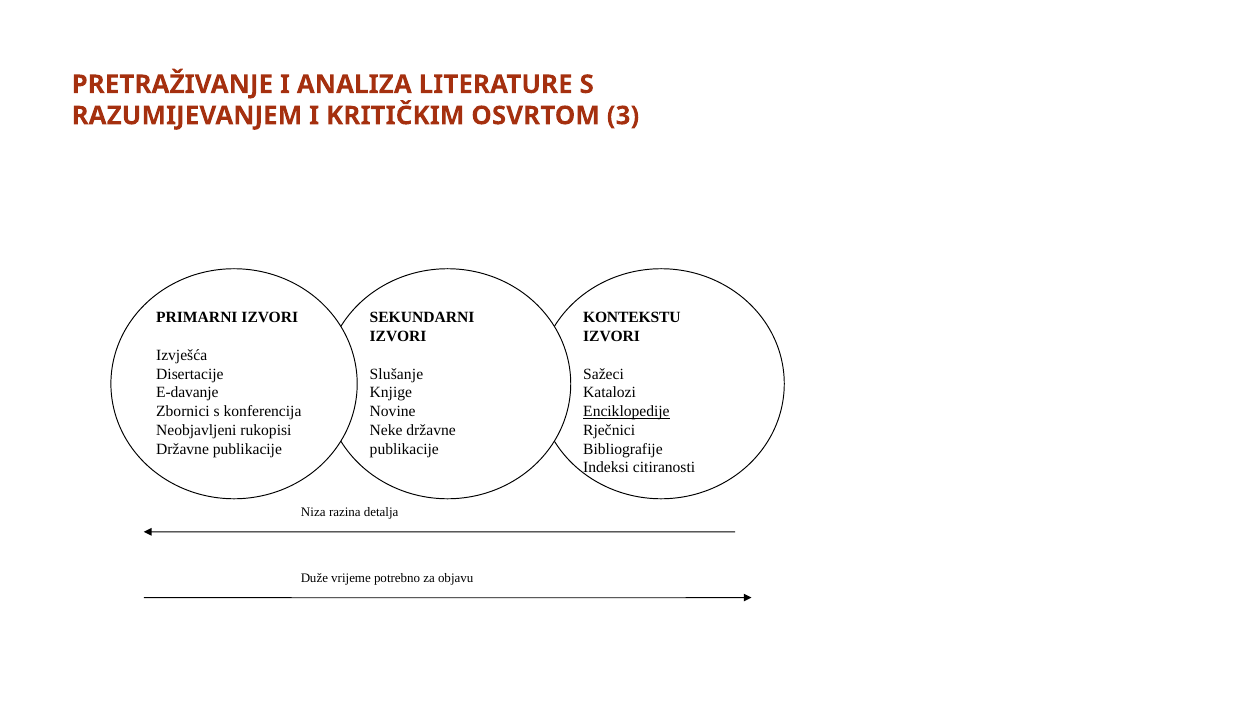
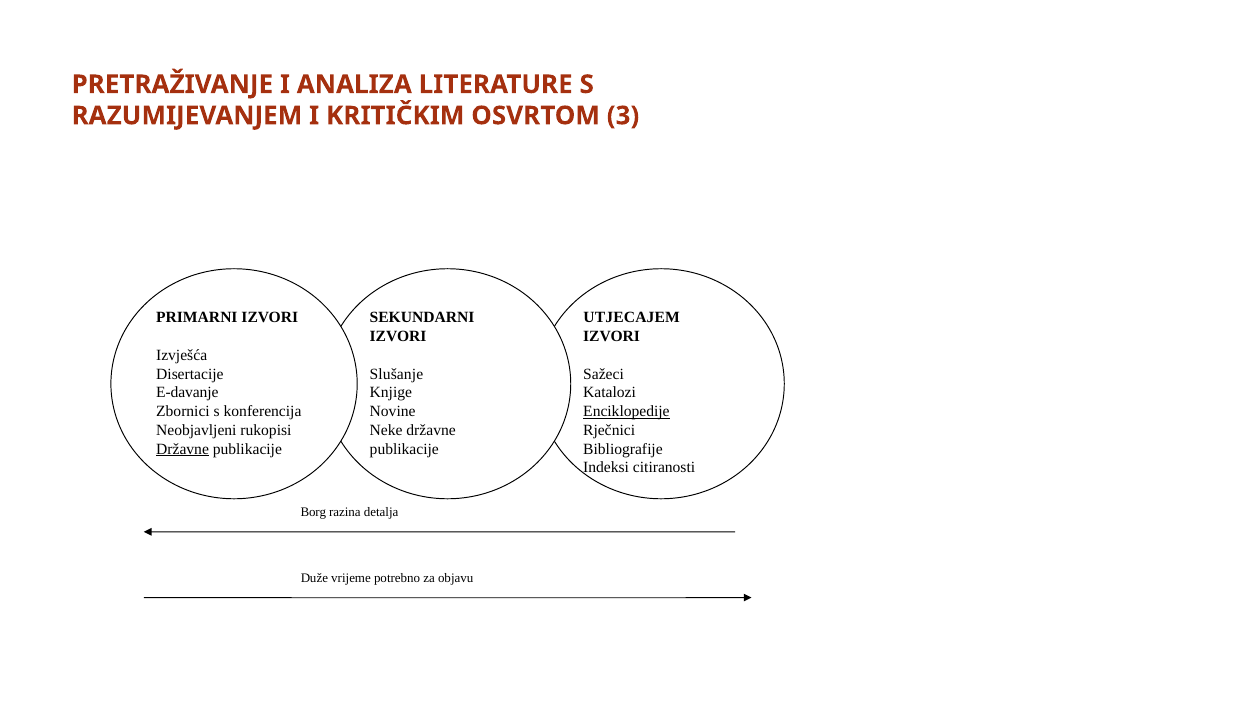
KONTEKSTU: KONTEKSTU -> UTJECAJEM (632, 317)
Državne underline: none -> present (183, 449)
Niza: Niza -> Borg (313, 512)
